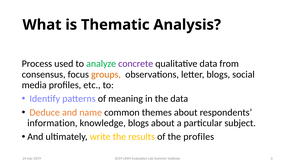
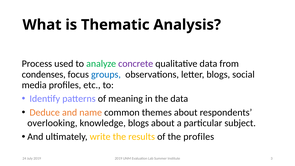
consensus: consensus -> condenses (44, 74)
groups colour: orange -> blue (106, 74)
information: information -> overlooking (52, 123)
